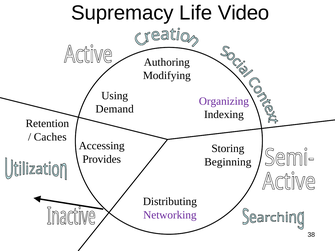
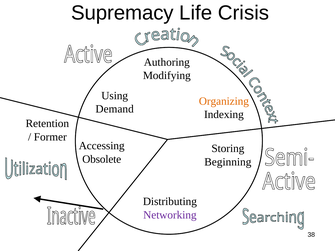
Video: Video -> Crisis (243, 13)
Organizing colour: purple -> orange (224, 101)
Caches: Caches -> Former (50, 137)
Provides: Provides -> Obsolete (102, 159)
